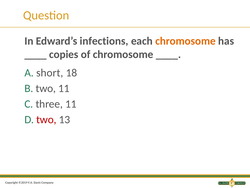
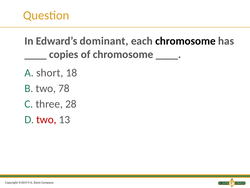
infections: infections -> dominant (104, 41)
chromosome colour: orange -> black (185, 41)
two 11: 11 -> 78 (64, 88)
three 11: 11 -> 28 (71, 104)
